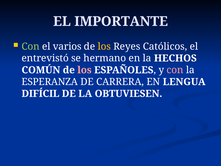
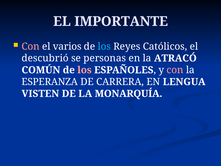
Con colour: light green -> pink (31, 46)
los colour: yellow -> light blue (104, 46)
entrevistó: entrevistó -> descubrió (45, 58)
hermano: hermano -> personas (105, 58)
HECHOS: HECHOS -> ATRACÓ (175, 58)
DIFÍCIL: DIFÍCIL -> VISTEN (40, 94)
OBTUVIESEN: OBTUVIESEN -> MONARQUÍA (129, 94)
